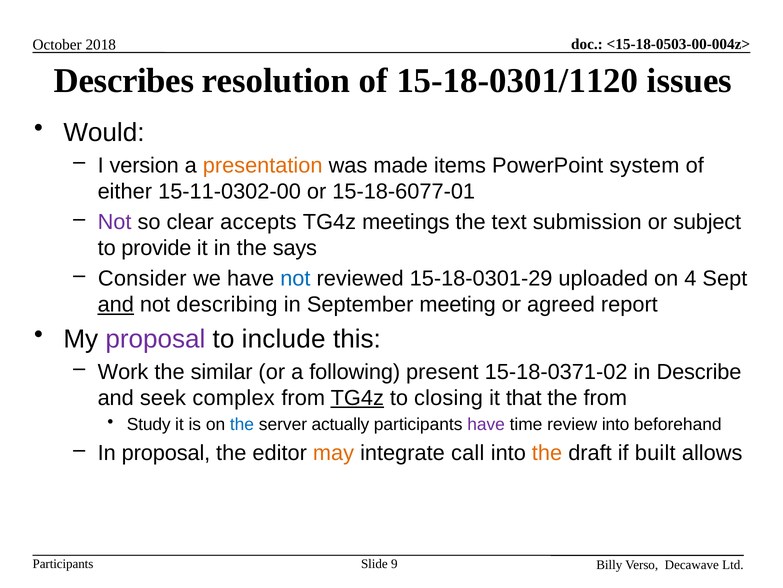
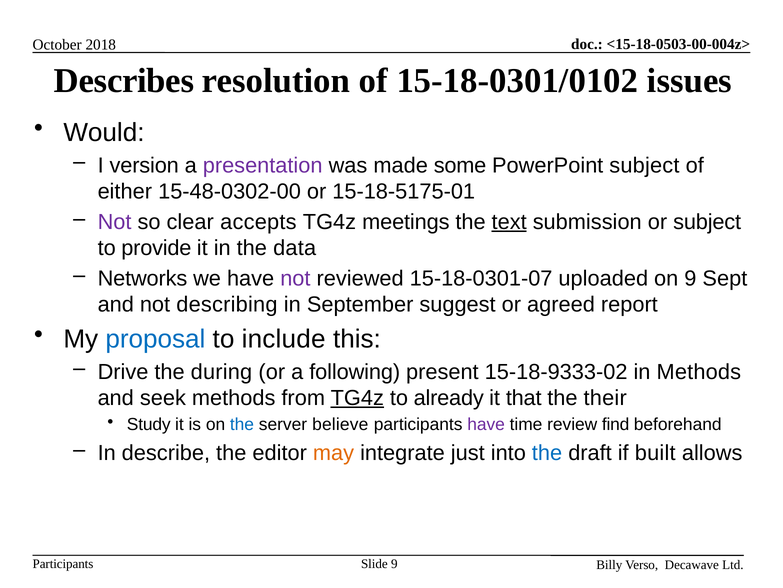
15-18-0301/1120: 15-18-0301/1120 -> 15-18-0301/0102 (517, 81)
presentation colour: orange -> purple (263, 165)
items: items -> some (460, 165)
PowerPoint system: system -> subject (644, 165)
15-11-0302-00: 15-11-0302-00 -> 15-48-0302-00 (230, 191)
15-18-6077-01: 15-18-6077-01 -> 15-18-5175-01 (404, 191)
text underline: none -> present (509, 222)
says: says -> data (295, 248)
Consider: Consider -> Networks (142, 278)
not colour: blue -> purple (295, 278)
15-18-0301-29: 15-18-0301-29 -> 15-18-0301-07 (481, 278)
on 4: 4 -> 9 (690, 278)
and underline: present -> none (116, 304)
meeting: meeting -> suggest (458, 304)
proposal colour: purple -> blue (155, 339)
Work: Work -> Drive (123, 371)
similar: similar -> during (221, 371)
15-18-0371-02: 15-18-0371-02 -> 15-18-9333-02 (556, 371)
in Describe: Describe -> Methods (699, 371)
seek complex: complex -> methods (234, 397)
closing: closing -> already (449, 397)
the from: from -> their (605, 397)
actually: actually -> believe (340, 424)
review into: into -> find (616, 424)
In proposal: proposal -> describe (166, 452)
call: call -> just (468, 452)
the colour: orange -> blue (547, 452)
